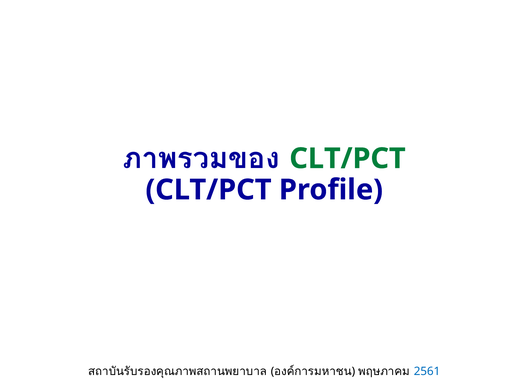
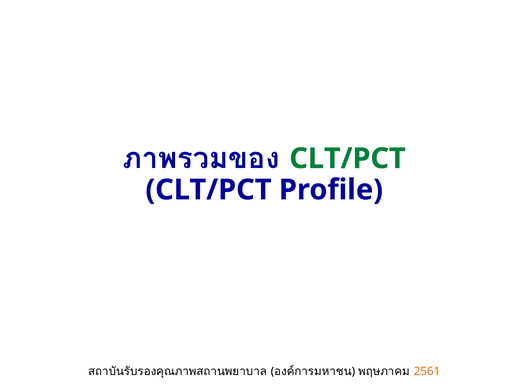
2561 colour: blue -> orange (427, 372)
